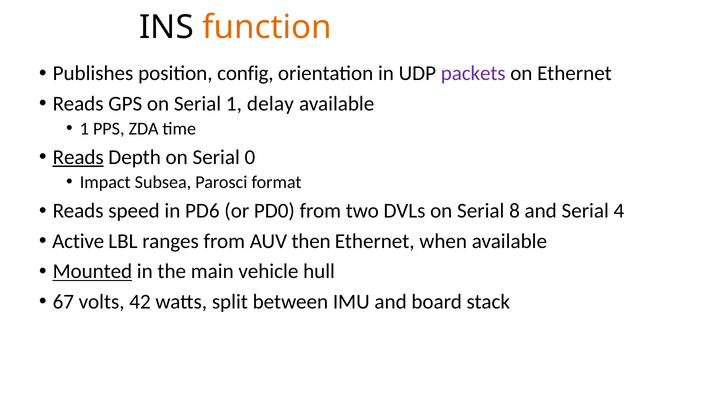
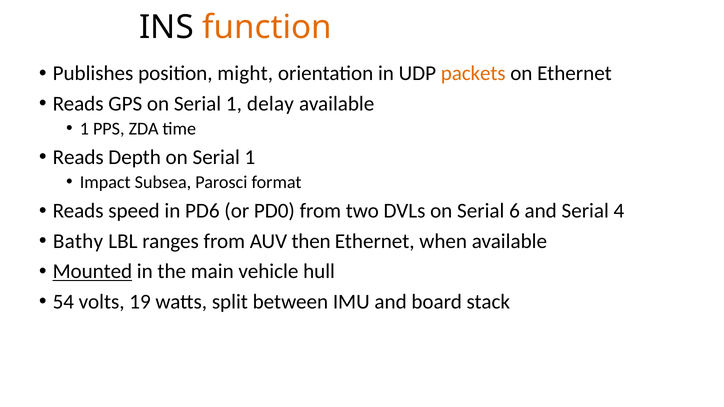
config: config -> might (245, 73)
packets colour: purple -> orange (473, 73)
Reads underline: present -> none (78, 157)
Depth on Serial 0: 0 -> 1 (250, 157)
8: 8 -> 6 (514, 211)
Active: Active -> Bathy (78, 241)
67: 67 -> 54 (63, 302)
42: 42 -> 19 (140, 302)
